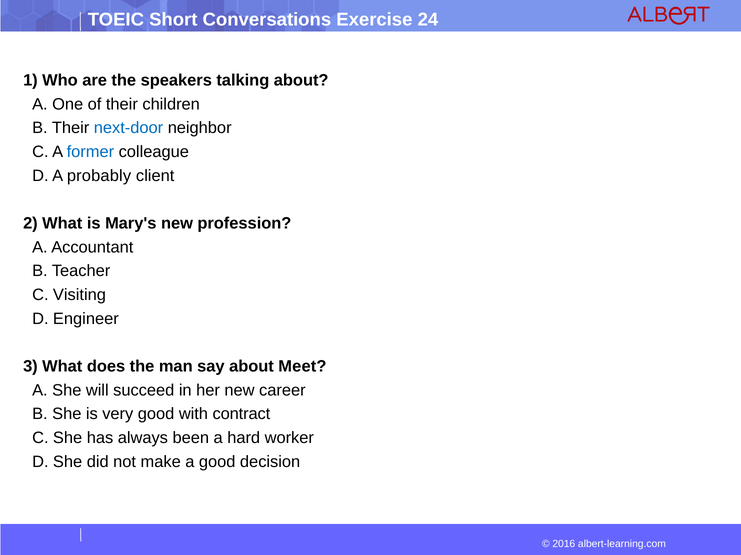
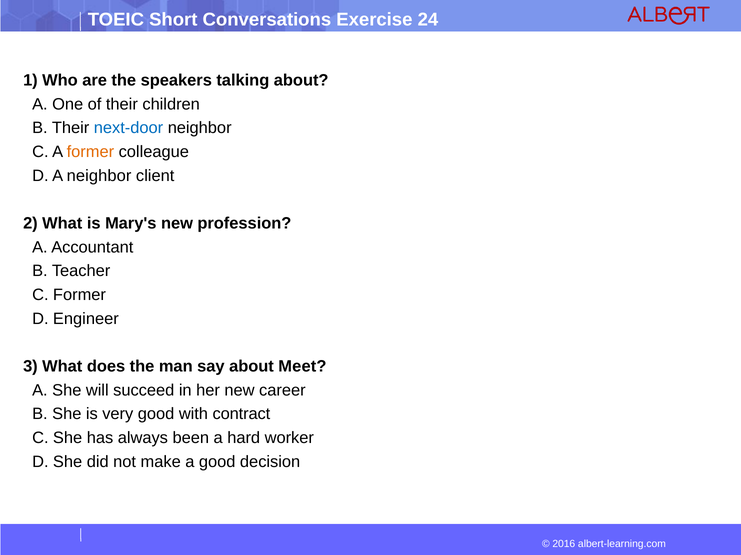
former colour: blue -> orange (90, 152)
A probably: probably -> neighbor (99, 176)
C Visiting: Visiting -> Former (79, 295)
